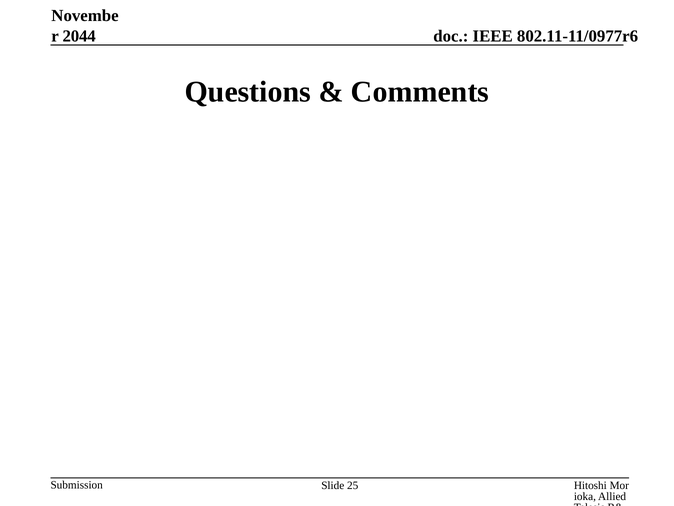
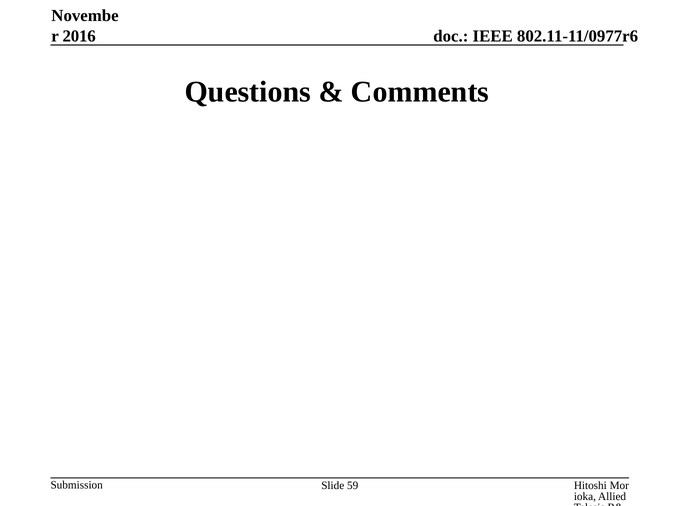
2044: 2044 -> 2016 (79, 36)
25: 25 -> 59 (353, 485)
